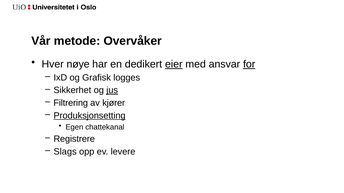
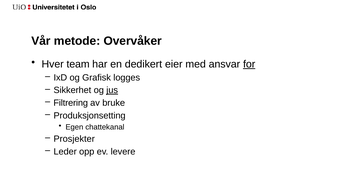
nøye: nøye -> team (78, 64)
eier underline: present -> none (174, 64)
kjører: kjører -> bruke (114, 103)
Produksjonsetting underline: present -> none (90, 116)
Registrere: Registrere -> Prosjekter (74, 139)
Slags: Slags -> Leder (65, 152)
